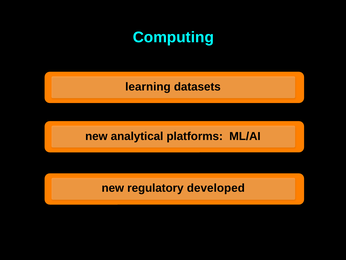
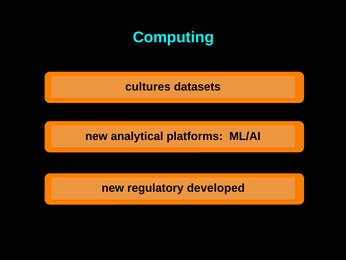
learning: learning -> cultures (148, 87)
